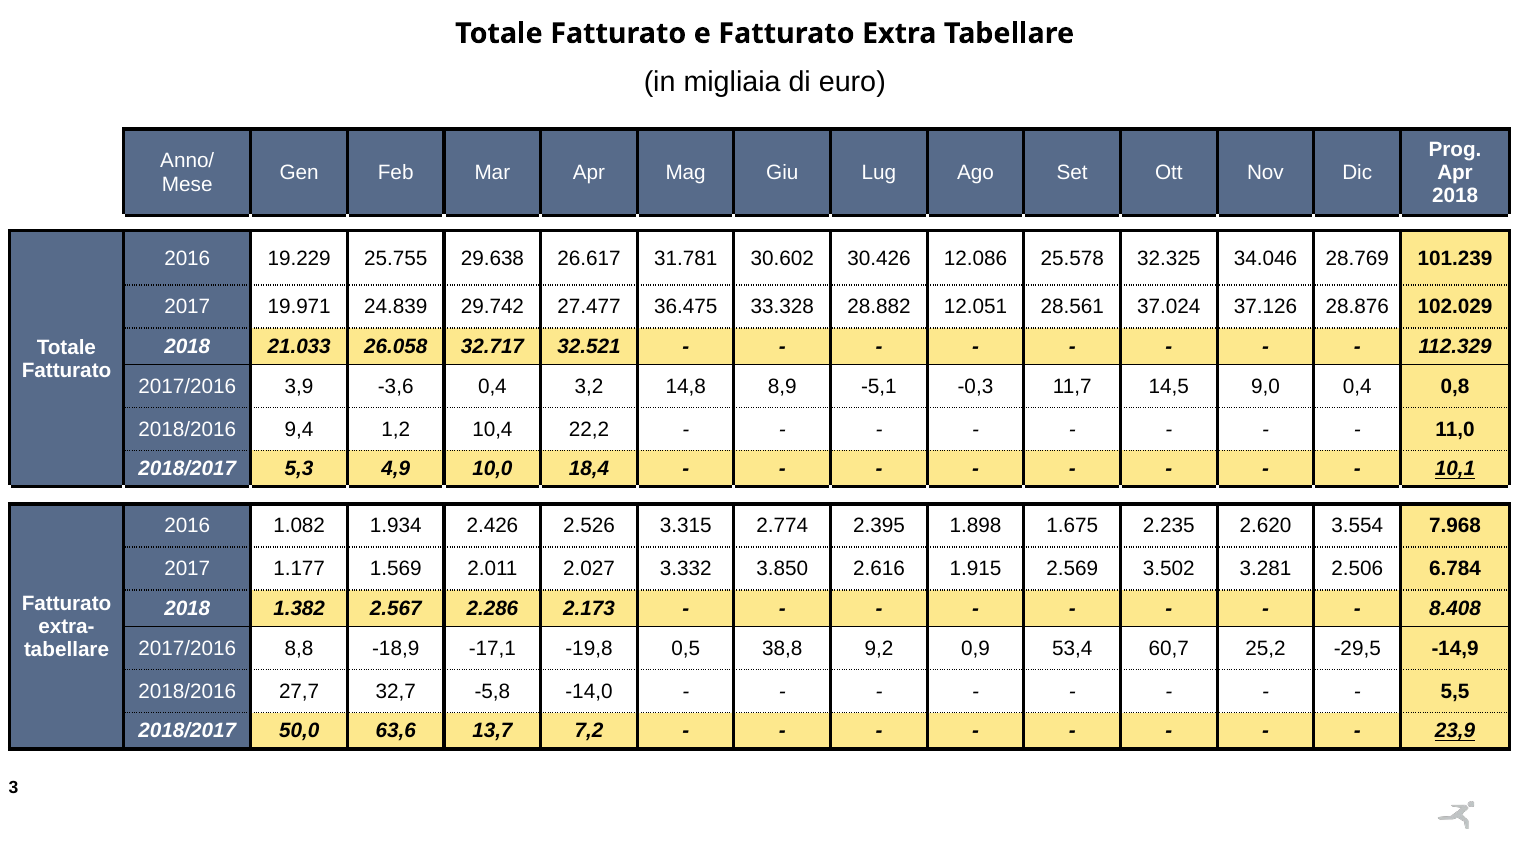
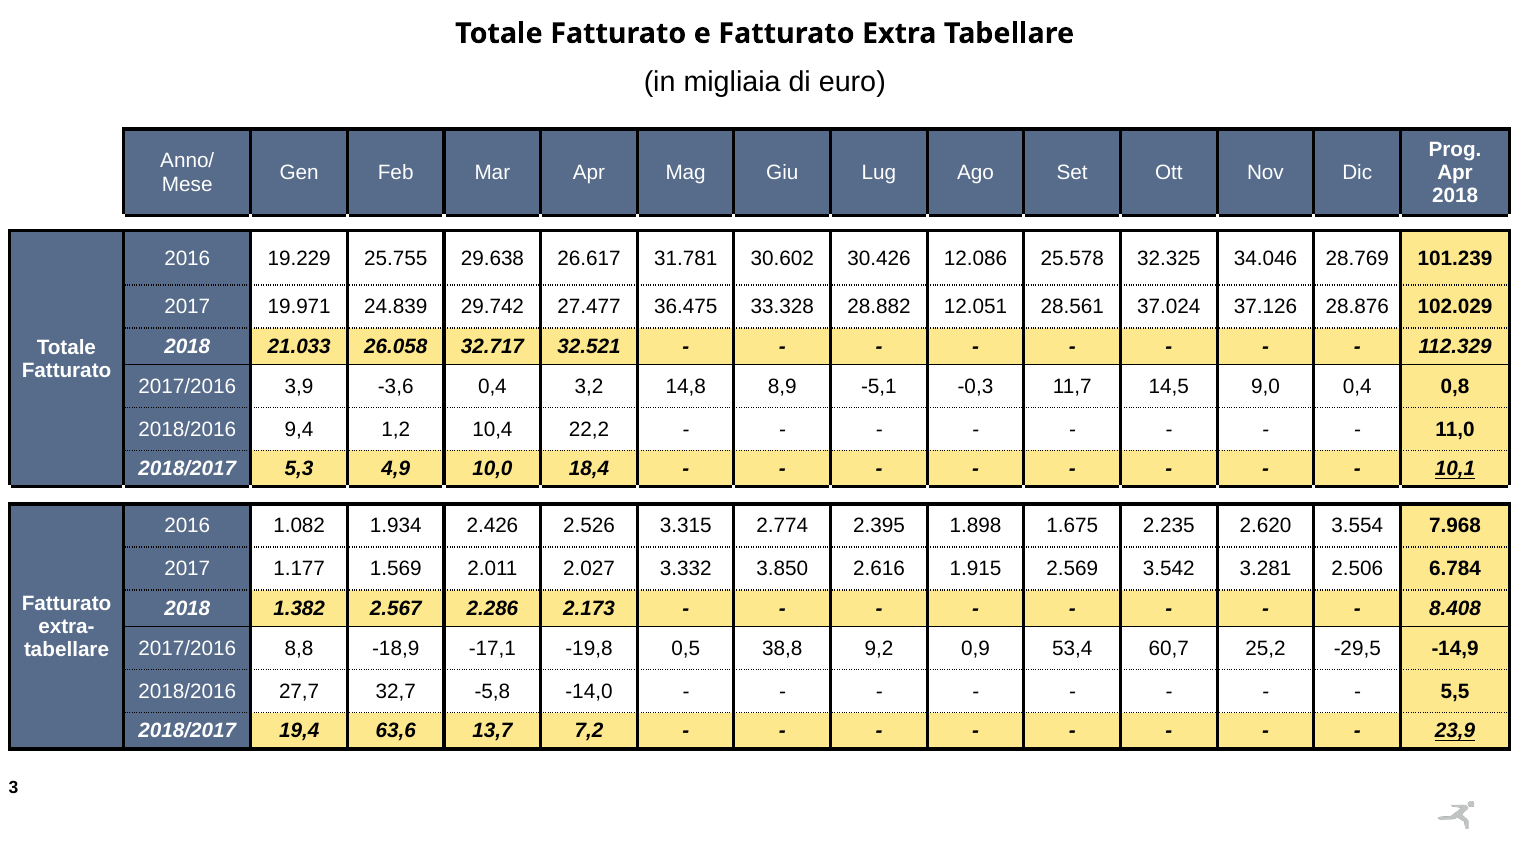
3.502: 3.502 -> 3.542 (1169, 569)
50,0: 50,0 -> 19,4 (299, 731)
